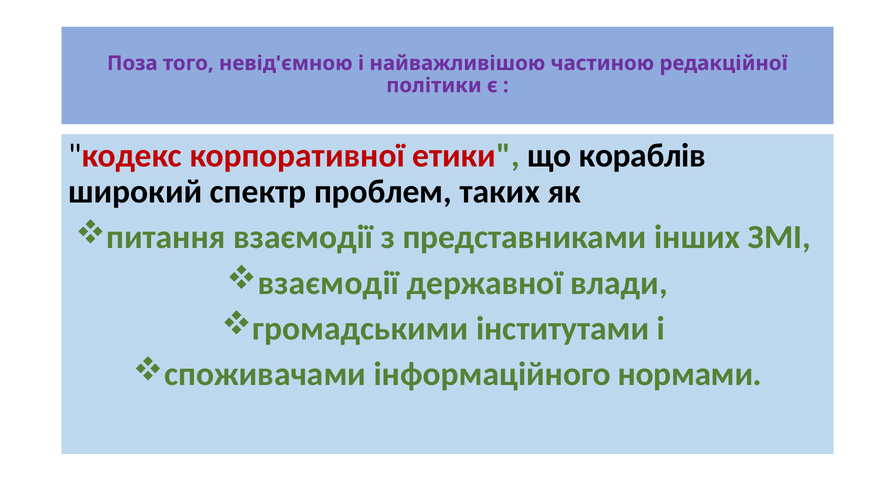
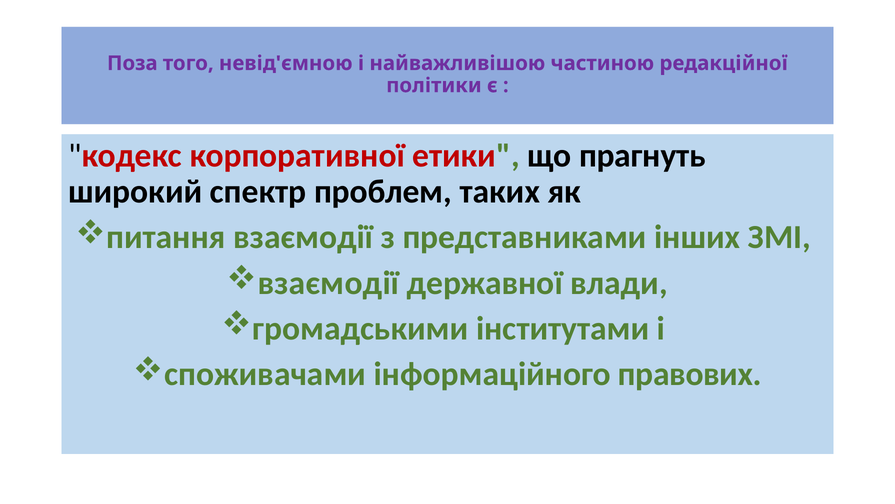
кораблів: кораблів -> прагнуть (642, 155)
нормами: нормами -> правових (690, 374)
